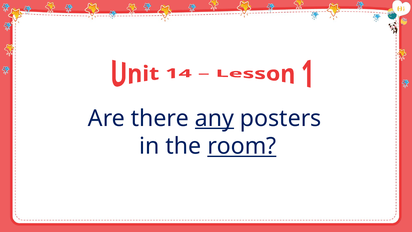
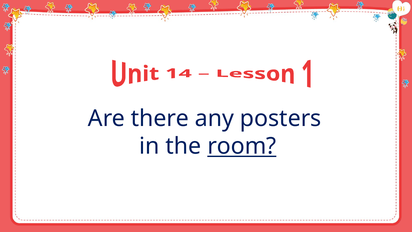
any underline: present -> none (214, 118)
